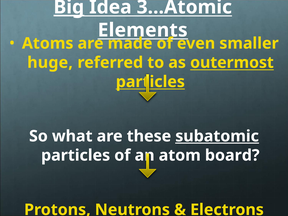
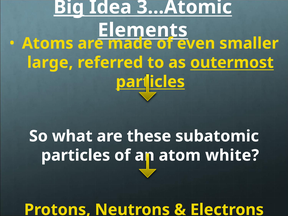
huge: huge -> large (50, 63)
subatomic underline: present -> none (217, 136)
board: board -> white (232, 155)
